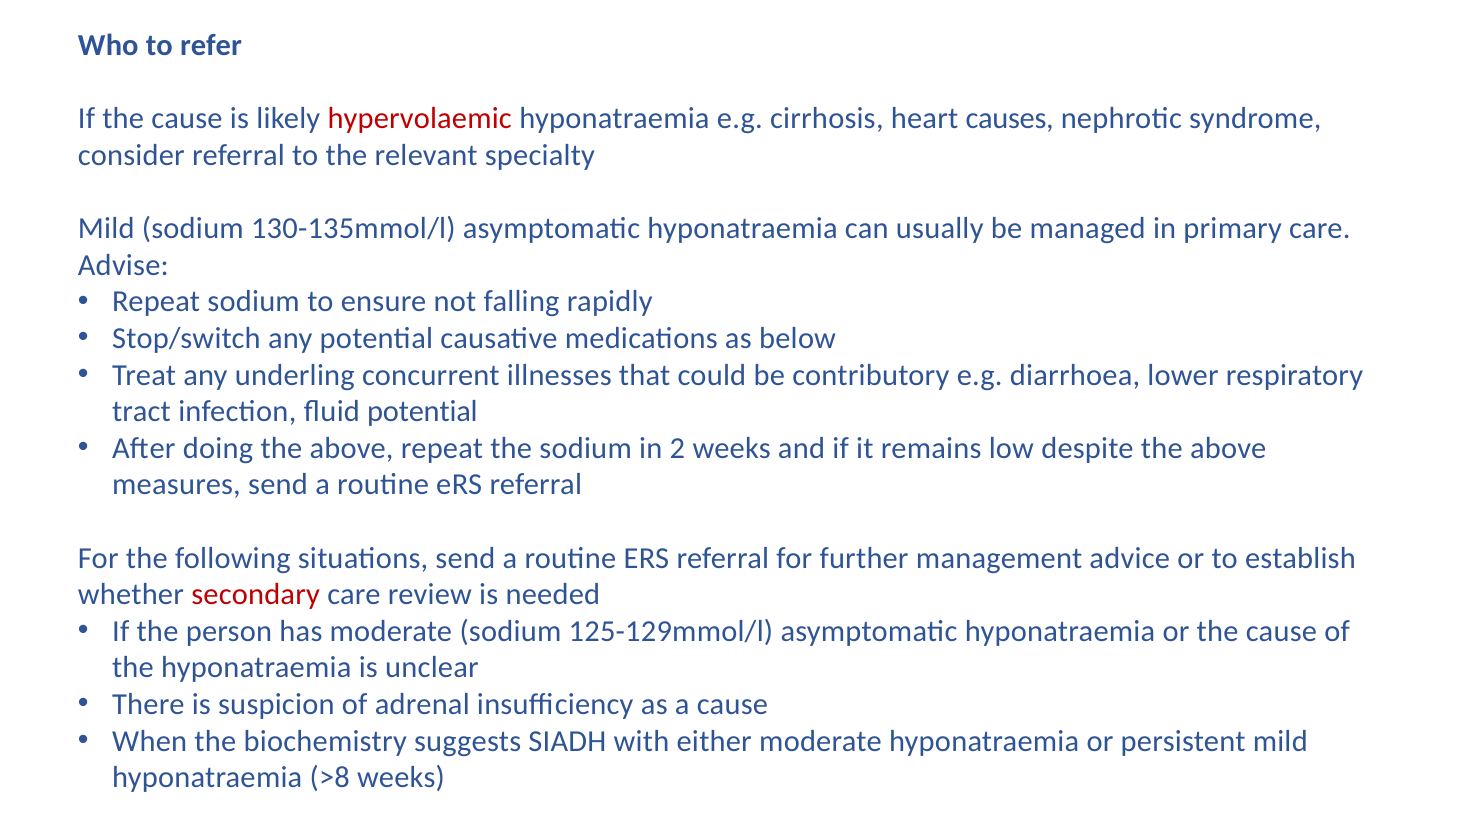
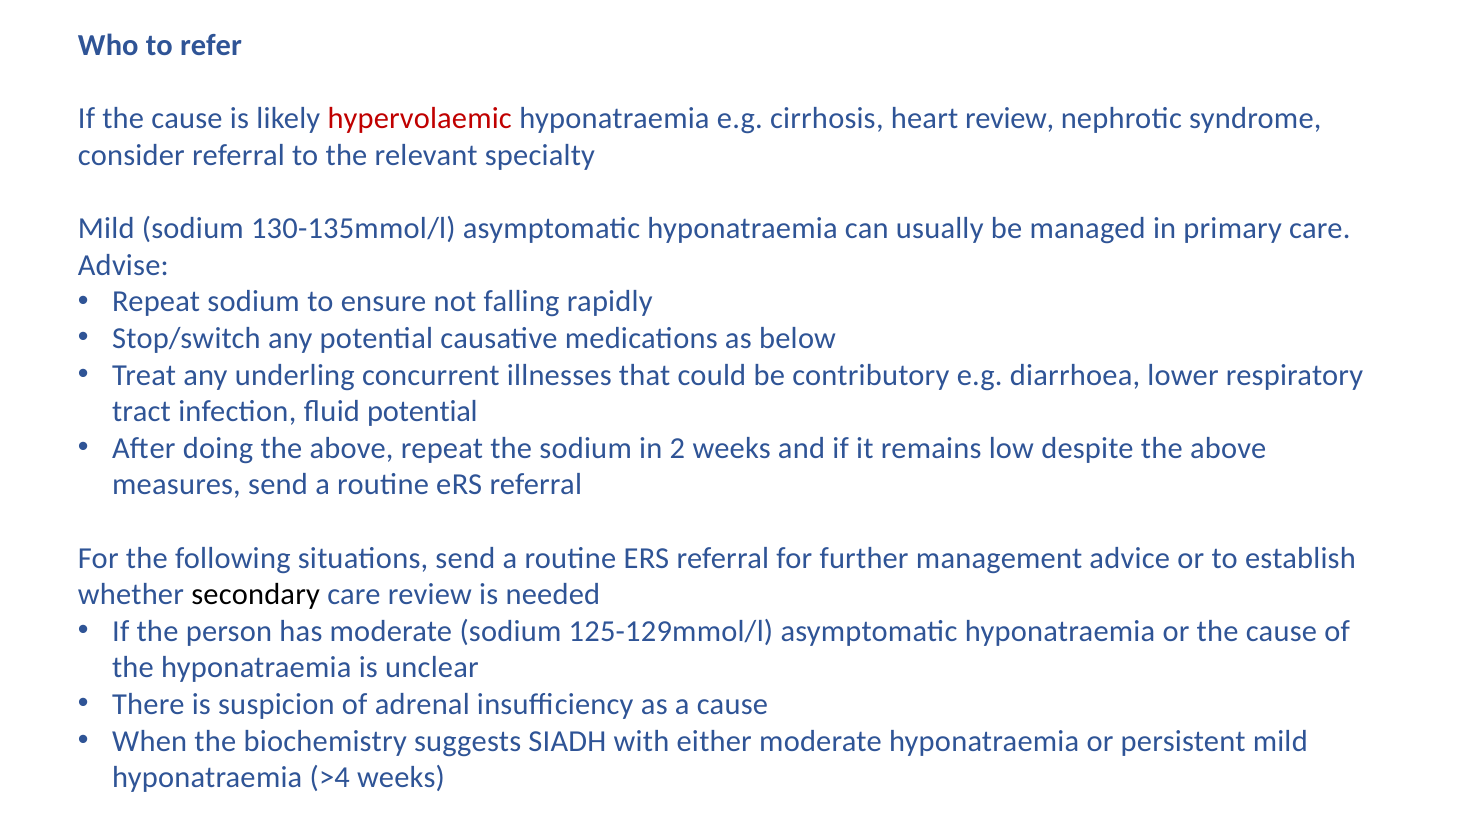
heart causes: causes -> review (1010, 119)
secondary colour: red -> black (256, 595)
>8: >8 -> >4 (330, 778)
